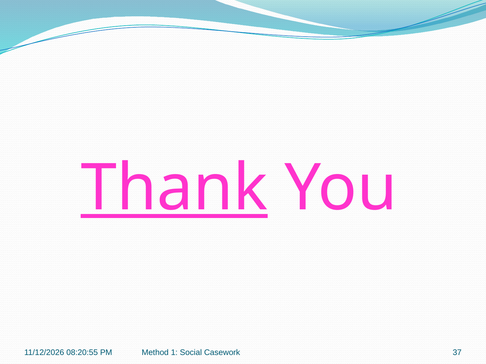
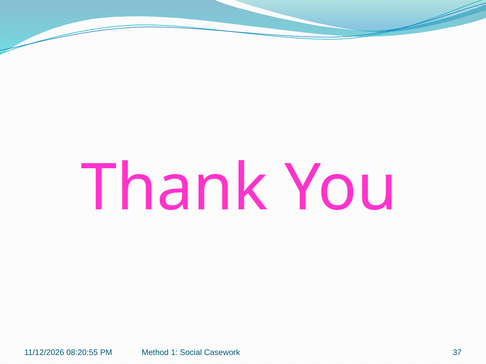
Thank underline: present -> none (174, 188)
